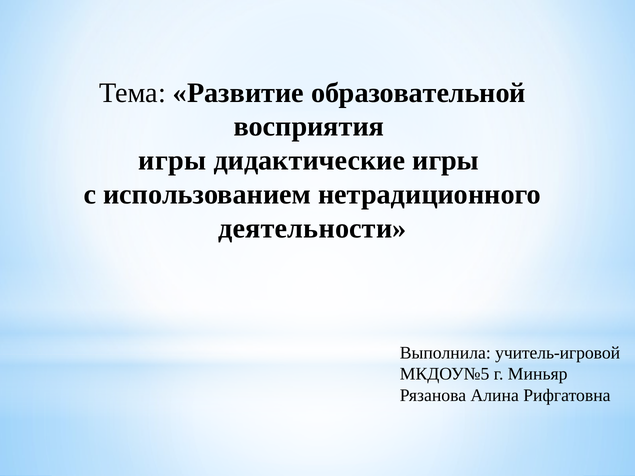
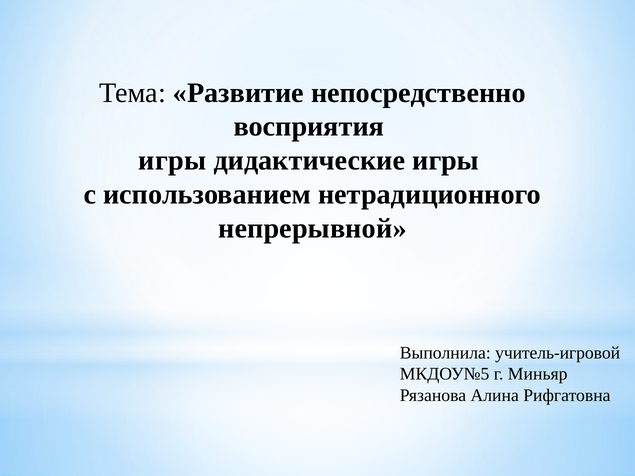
образовательной: образовательной -> непосредственно (418, 93)
деятельности: деятельности -> непрерывной (312, 228)
